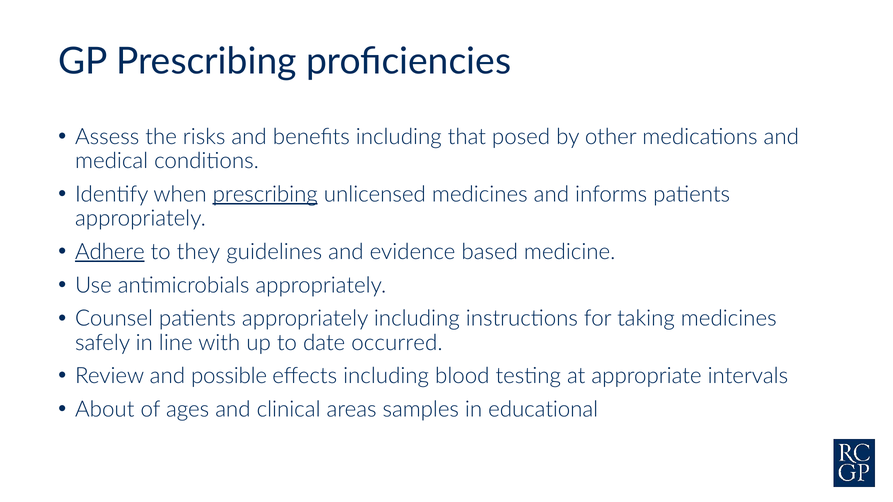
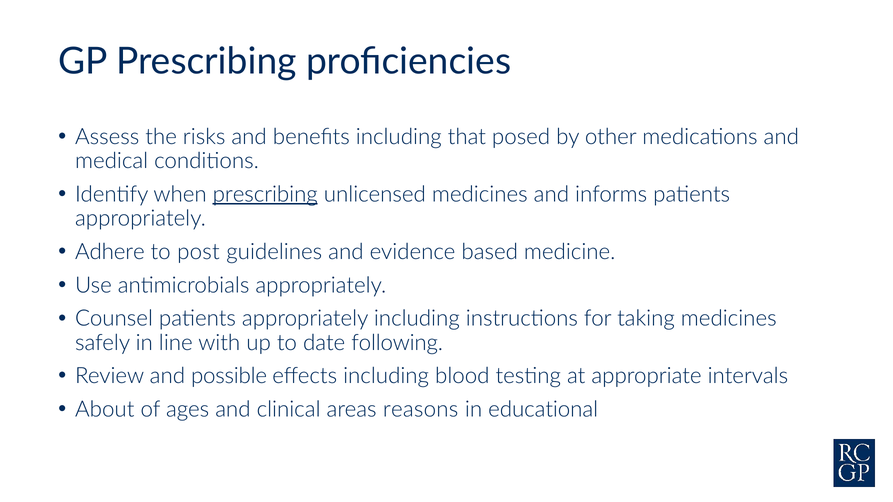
Adhere underline: present -> none (110, 252)
they: they -> post (198, 252)
occurred: occurred -> following (397, 343)
samples: samples -> reasons (421, 410)
